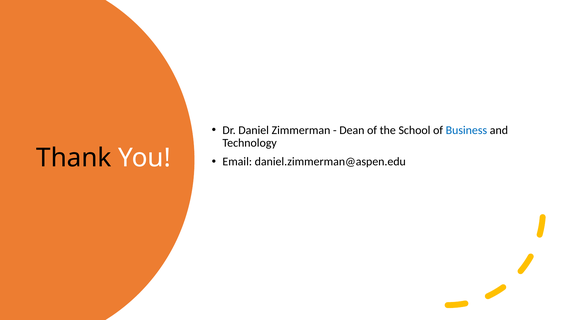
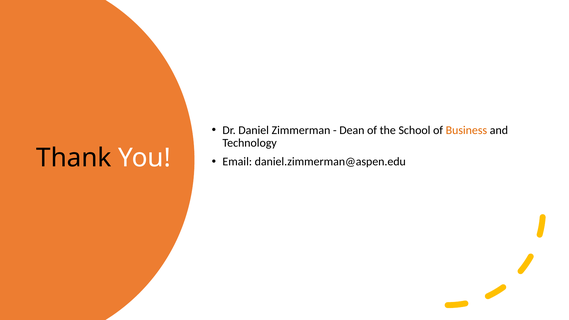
Business colour: blue -> orange (466, 130)
